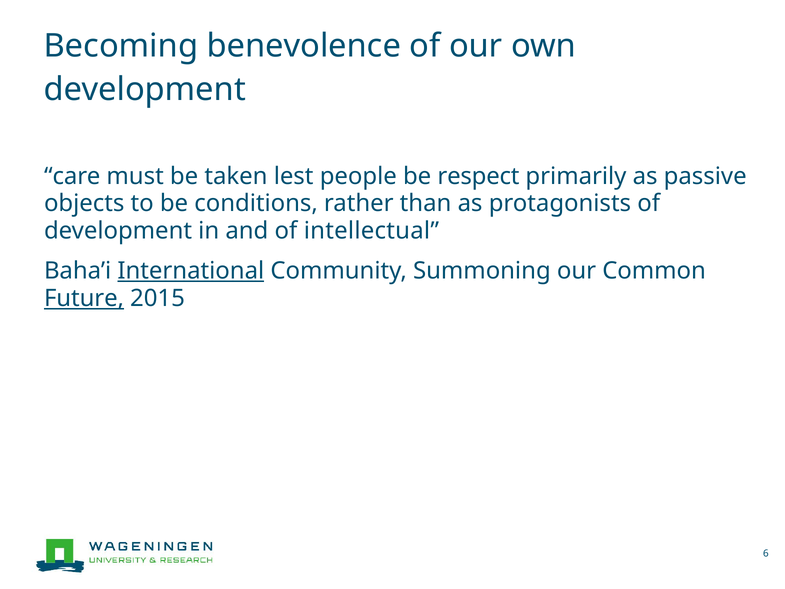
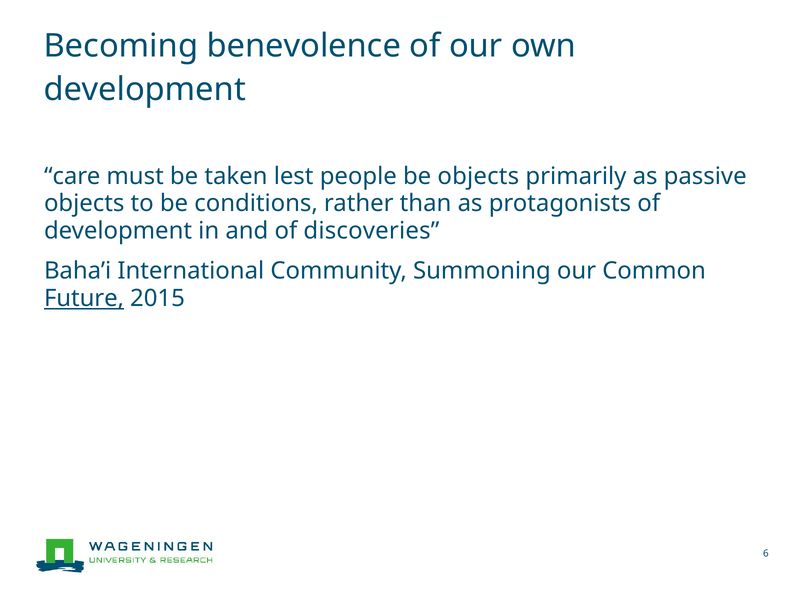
be respect: respect -> objects (478, 176)
intellectual: intellectual -> discoveries (371, 231)
International underline: present -> none (191, 271)
